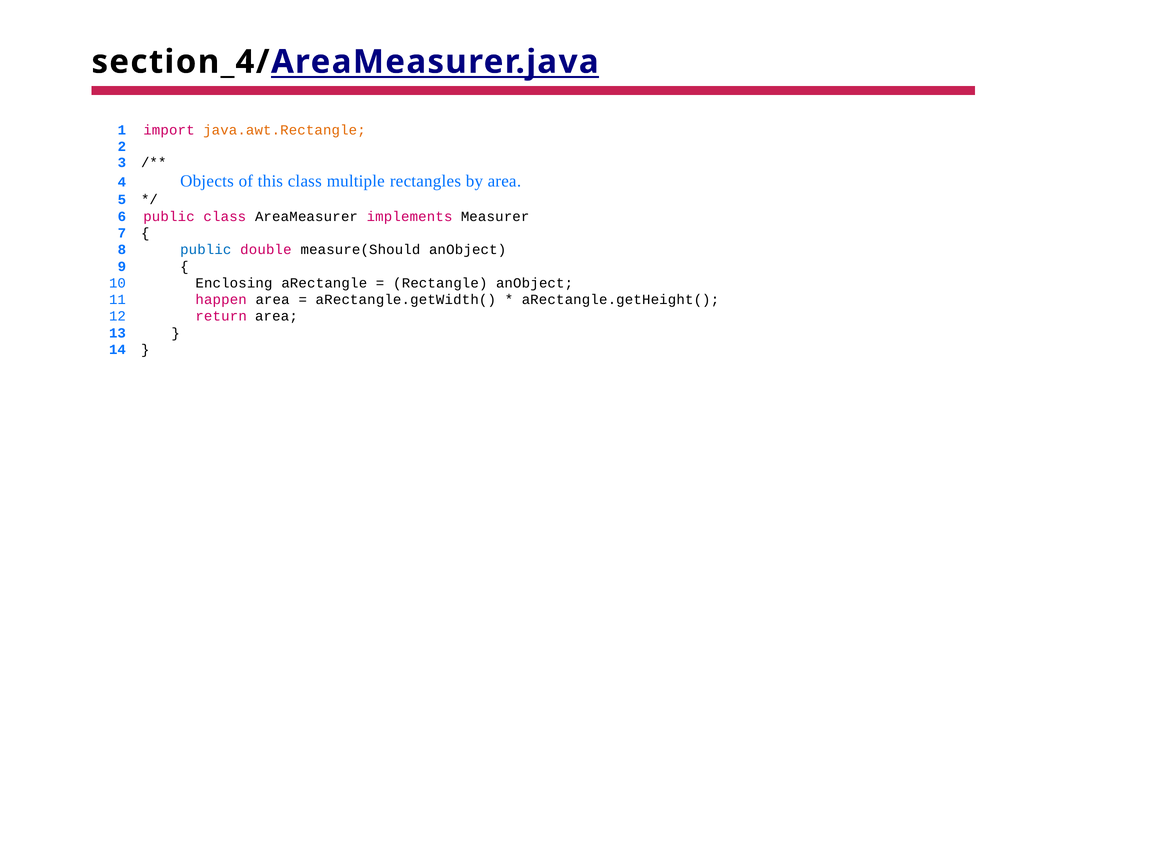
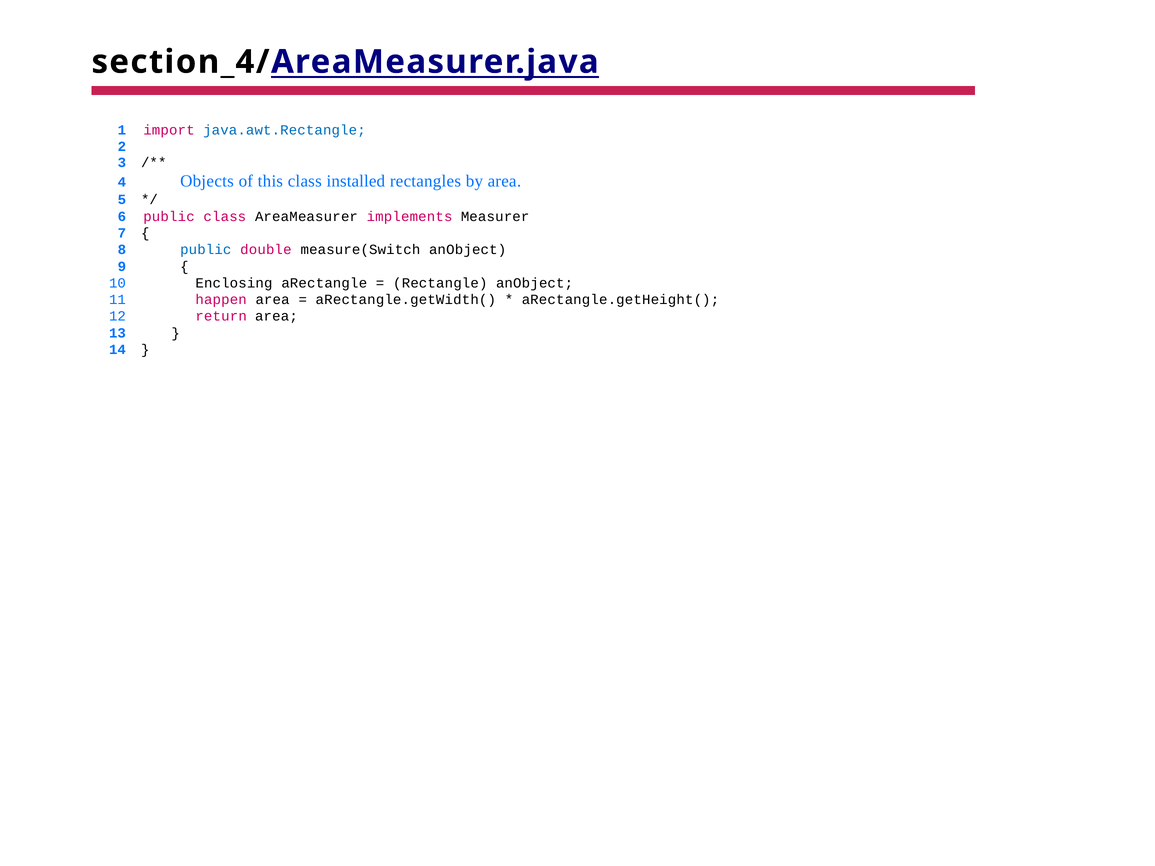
java.awt.Rectangle colour: orange -> blue (284, 130)
multiple: multiple -> installed (356, 181)
measure(Should: measure(Should -> measure(Switch (360, 250)
